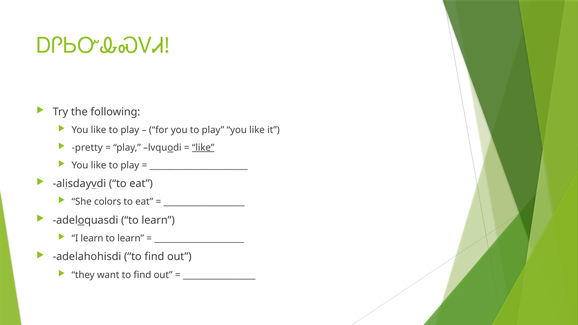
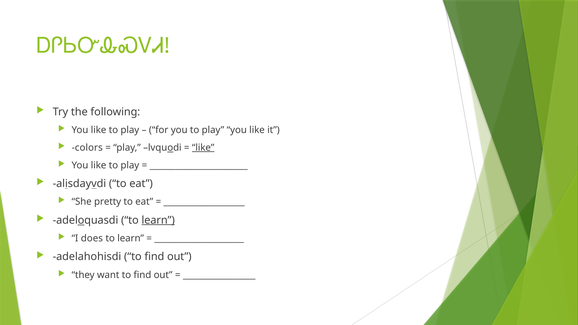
pretty: pretty -> colors (87, 148)
colors: colors -> pretty (108, 202)
learn underline: none -> present (158, 220)
I learn: learn -> does (92, 238)
